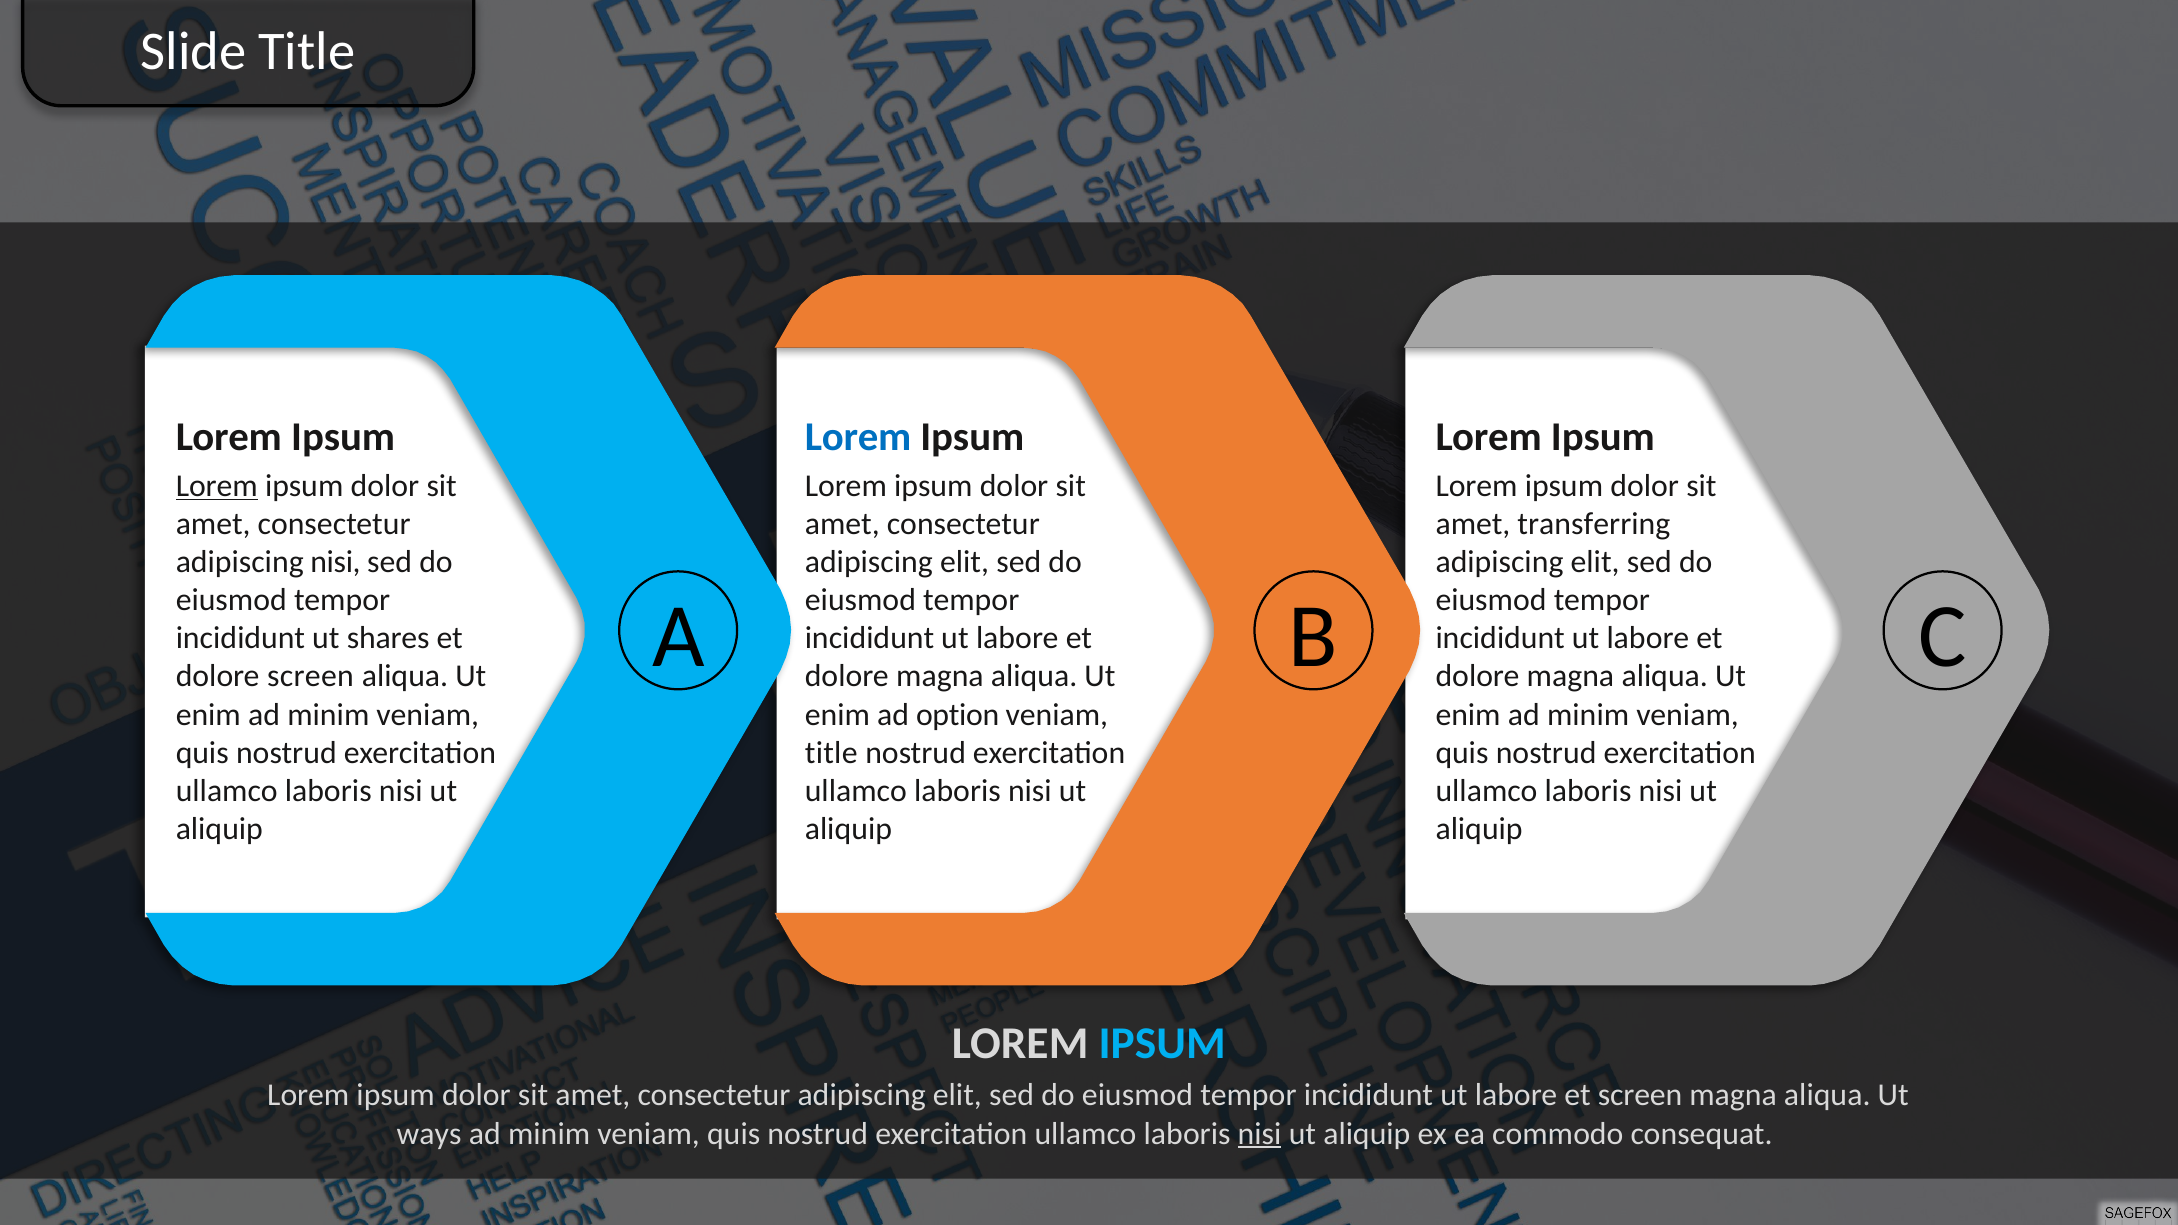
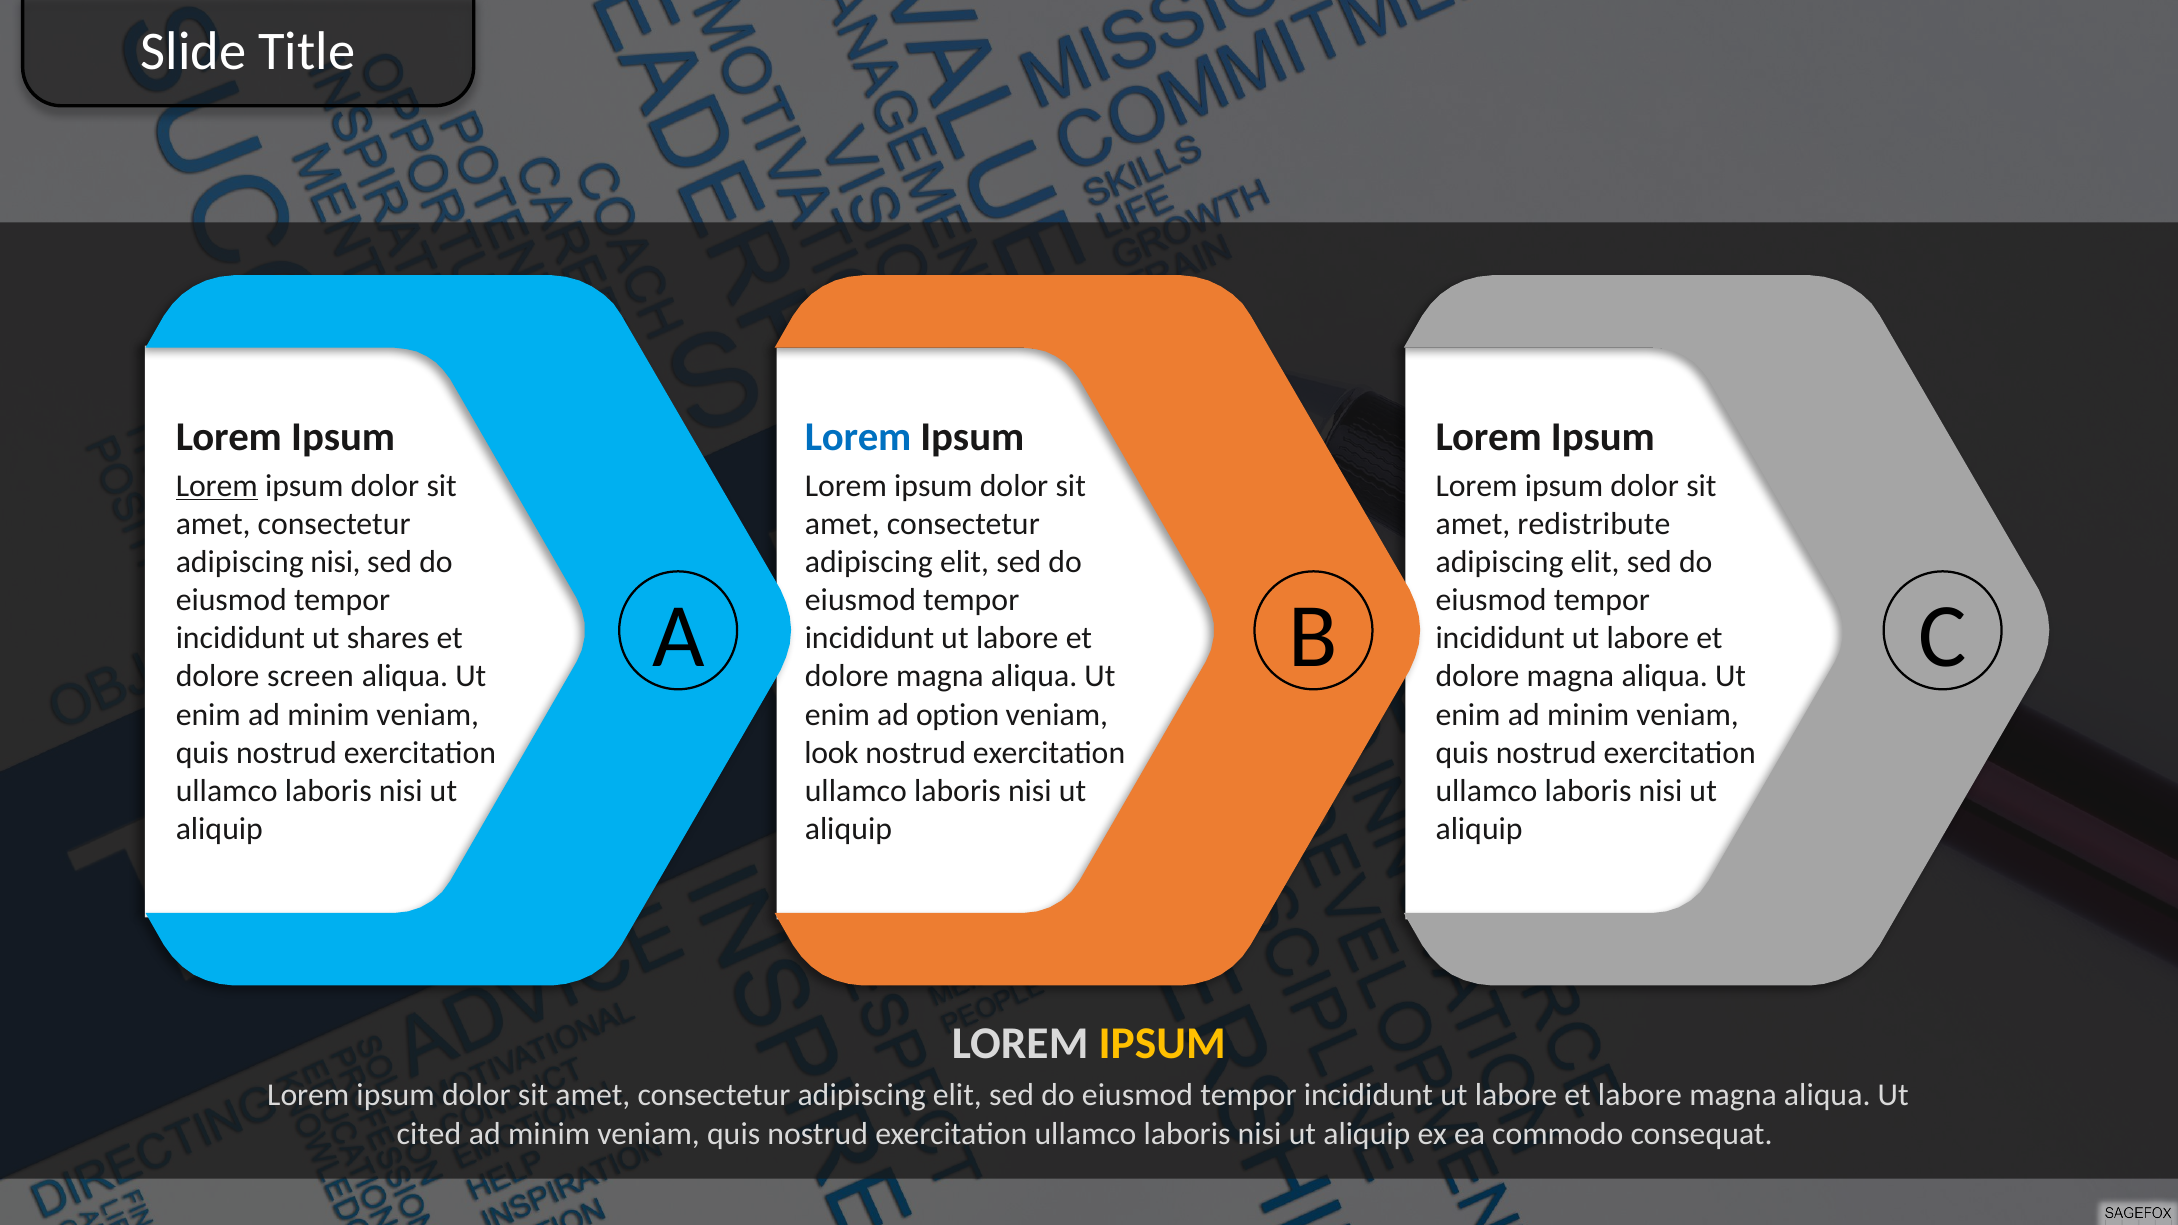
transferring: transferring -> redistribute (1594, 524)
title: title -> look (832, 753)
IPSUM colour: light blue -> yellow (1162, 1044)
et screen: screen -> labore (1640, 1096)
ways: ways -> cited (429, 1134)
nisi underline: present -> none (1260, 1134)
